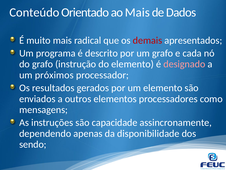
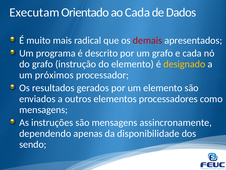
Conteúdo: Conteúdo -> Executam (34, 12)
ao Mais: Mais -> Cada (137, 12)
designado colour: pink -> yellow (184, 64)
são capacidade: capacidade -> mensagens (115, 122)
